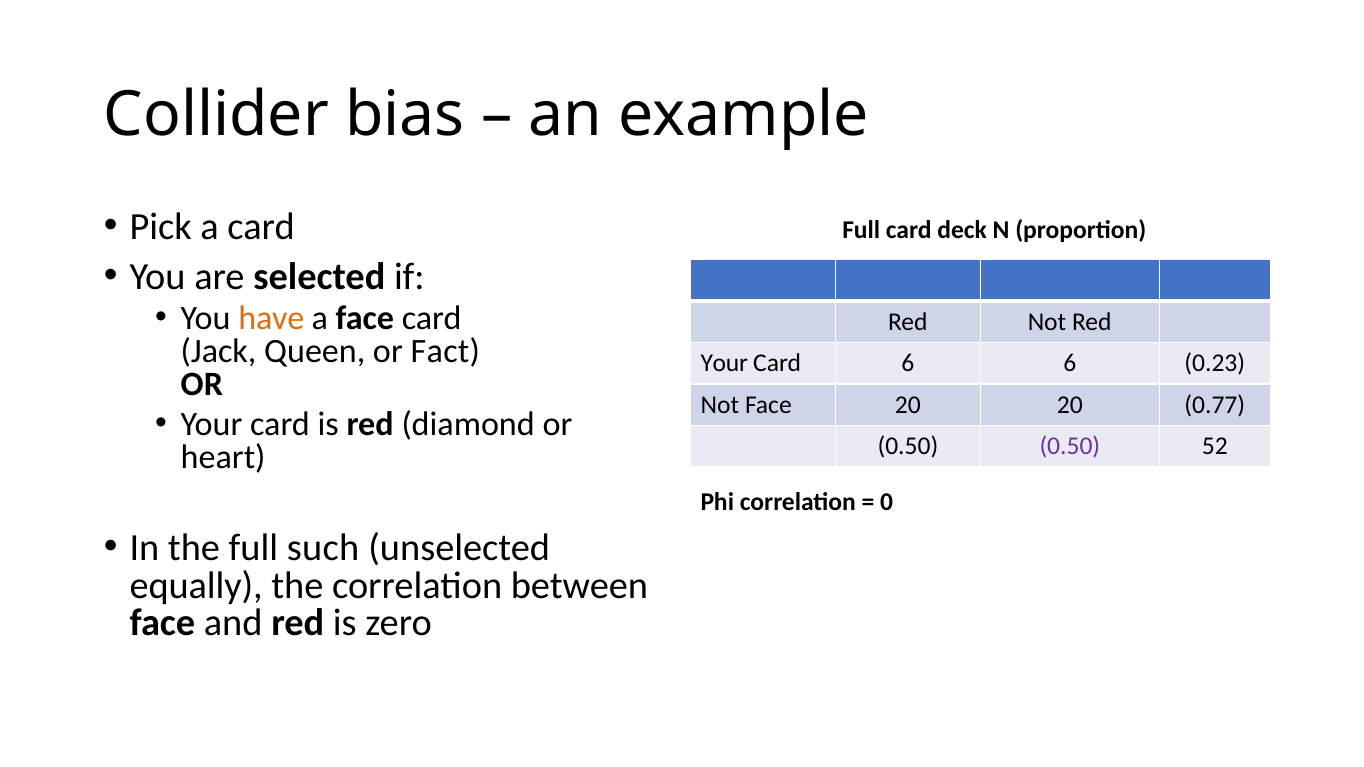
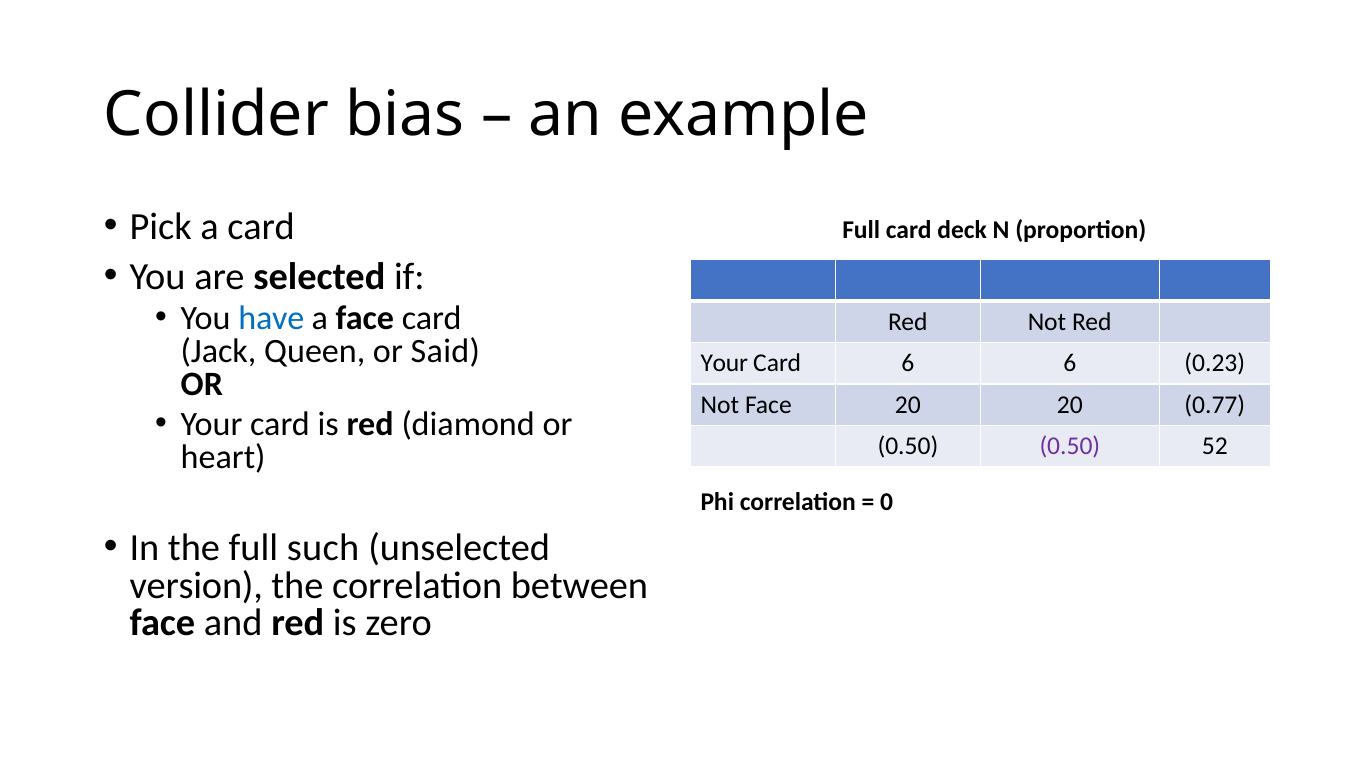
have colour: orange -> blue (271, 318)
Fact: Fact -> Said (445, 352)
equally: equally -> version (196, 586)
